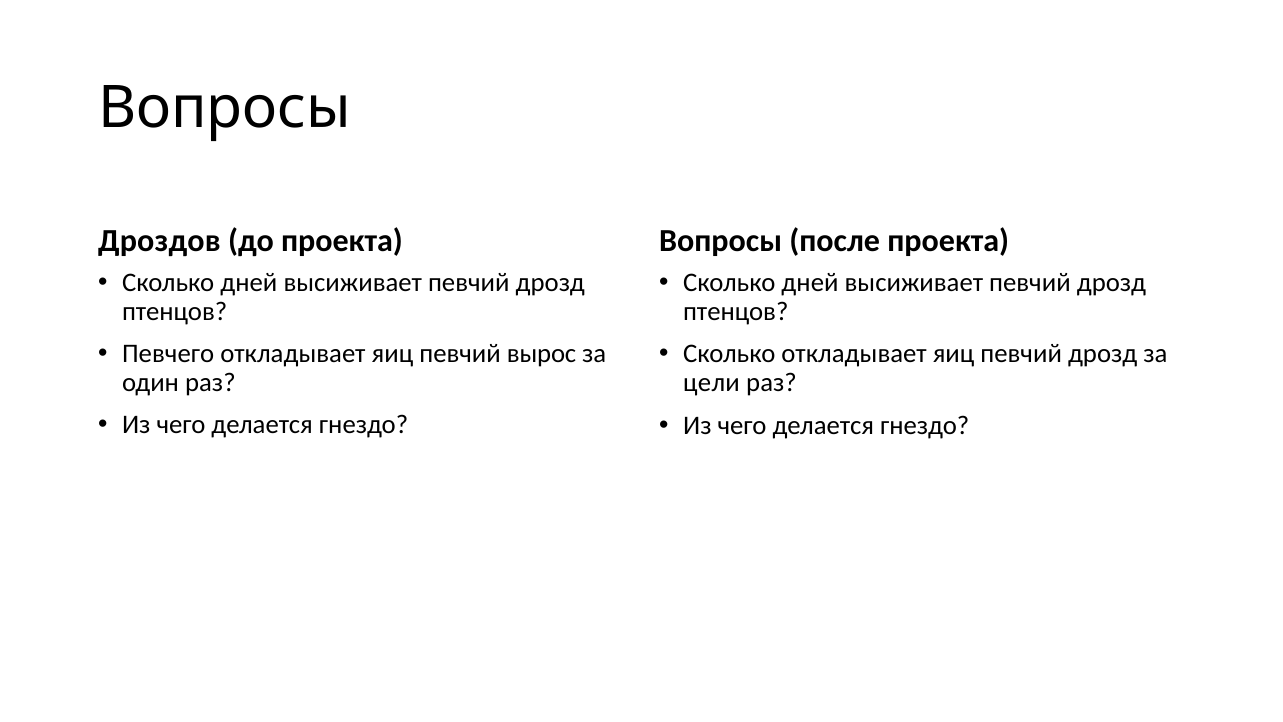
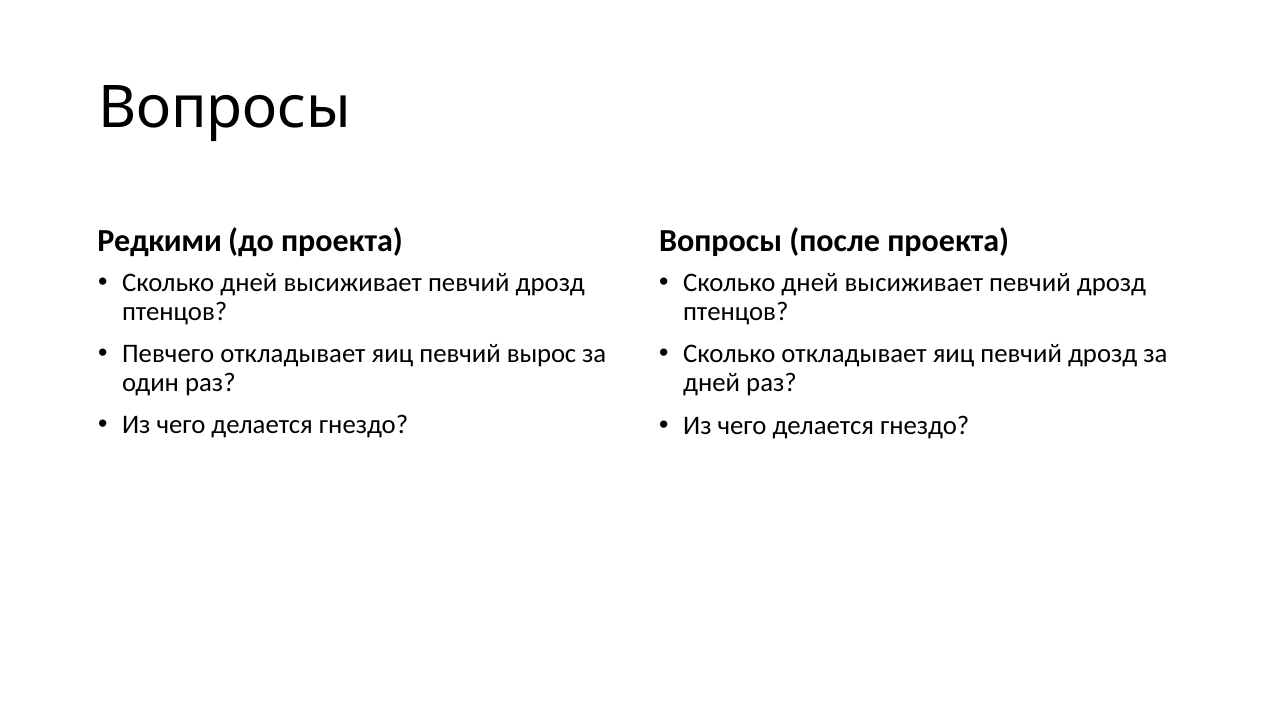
Дроздов: Дроздов -> Редкими (160, 241)
цели: цели -> дней (712, 383)
